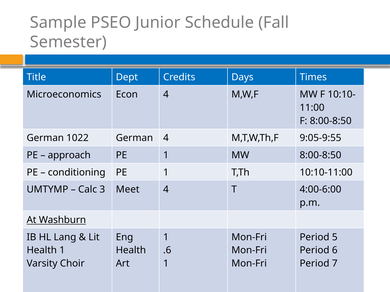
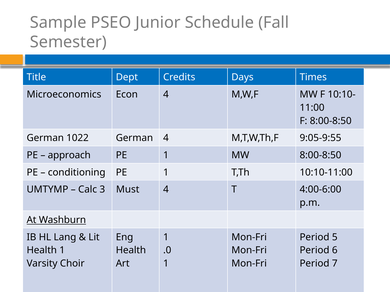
Meet: Meet -> Must (128, 190)
.6: .6 -> .0 (167, 251)
